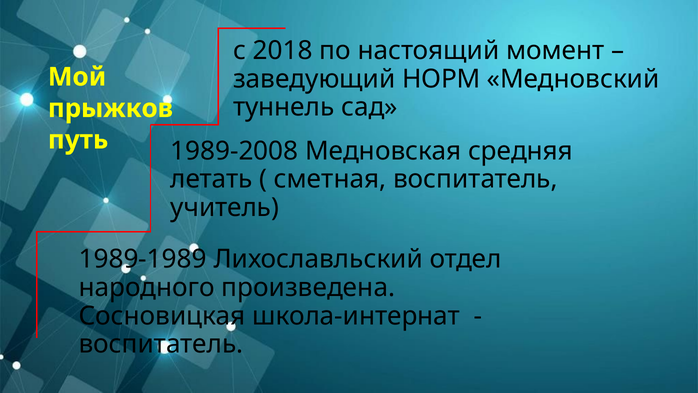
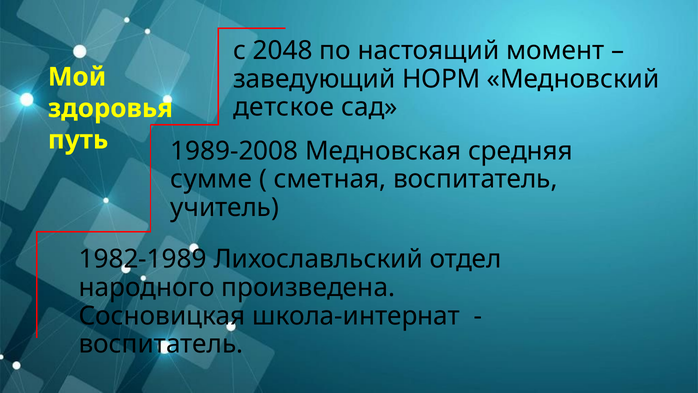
2018: 2018 -> 2048 (283, 51)
туннель: туннель -> детское (284, 107)
прыжков: прыжков -> здоровья (110, 108)
летать: летать -> сумме (211, 179)
1989-1989: 1989-1989 -> 1982-1989 (143, 259)
